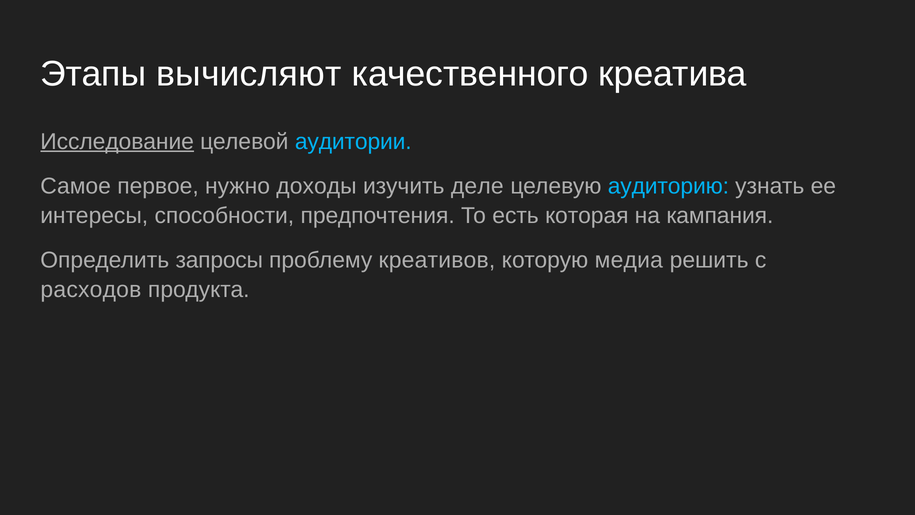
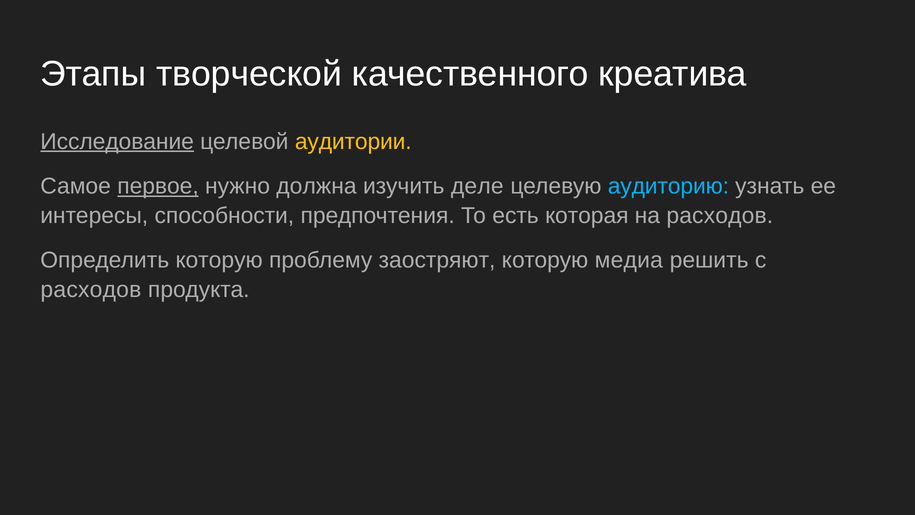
вычисляют: вычисляют -> творческой (249, 74)
аудитории colour: light blue -> yellow (353, 141)
первое underline: none -> present (158, 186)
доходы: доходы -> должна (317, 186)
на кампания: кампания -> расходов (720, 216)
Определить запросы: запросы -> которую (219, 260)
креативов: креативов -> заостряют (437, 260)
